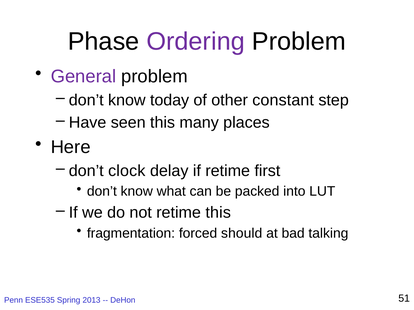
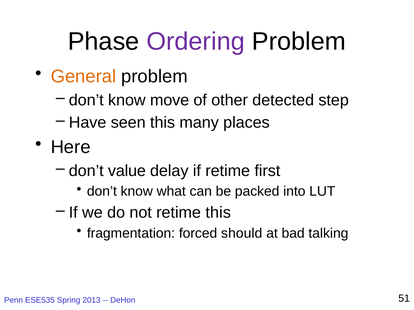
General colour: purple -> orange (83, 76)
today: today -> move (170, 100)
constant: constant -> detected (283, 100)
clock: clock -> value (127, 171)
